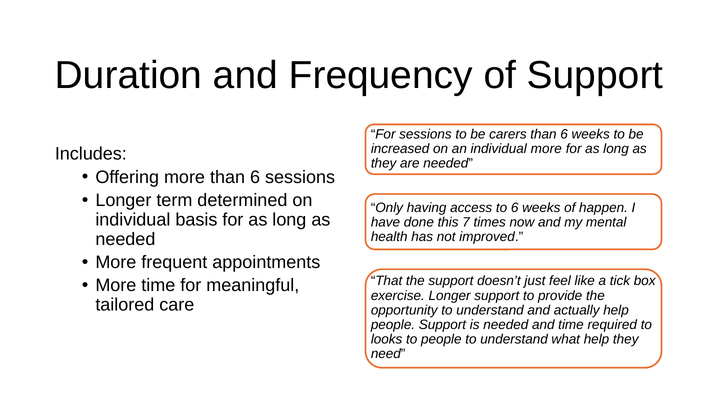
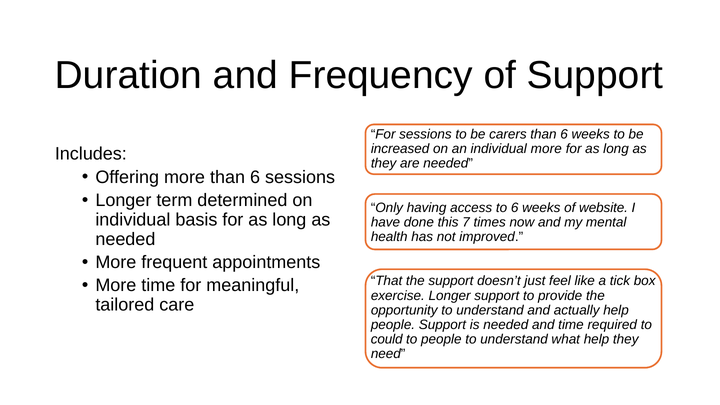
happen: happen -> website (604, 208)
looks: looks -> could (387, 339)
